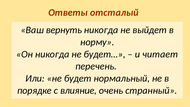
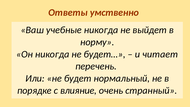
отсталый: отсталый -> умственно (114, 13)
вернуть: вернуть -> учебные (64, 30)
